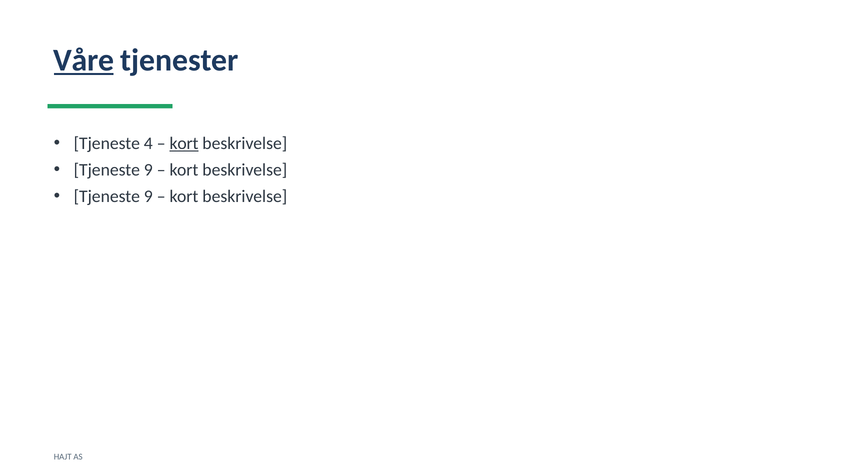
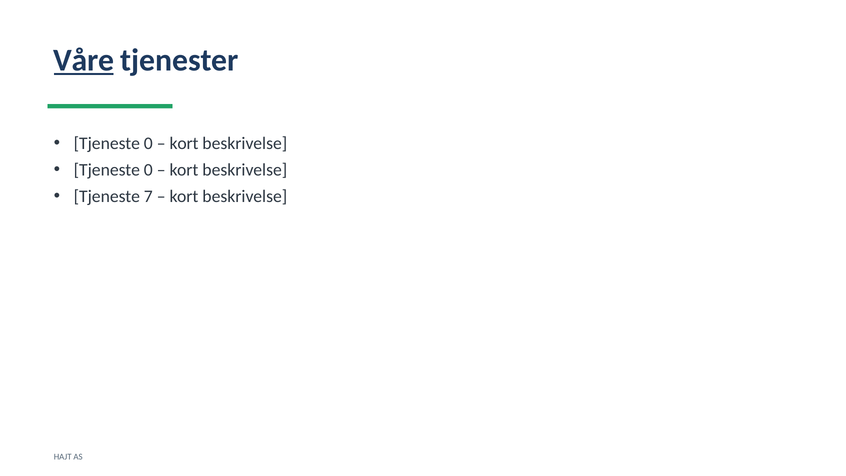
4: 4 -> 0 (148, 143)
kort underline: present -> none (184, 143)
9: 9 -> 0 (148, 170)
9: 9 -> 7 (148, 196)
